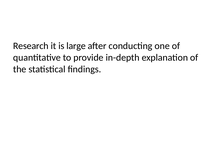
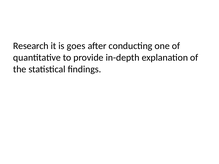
large: large -> goes (76, 46)
